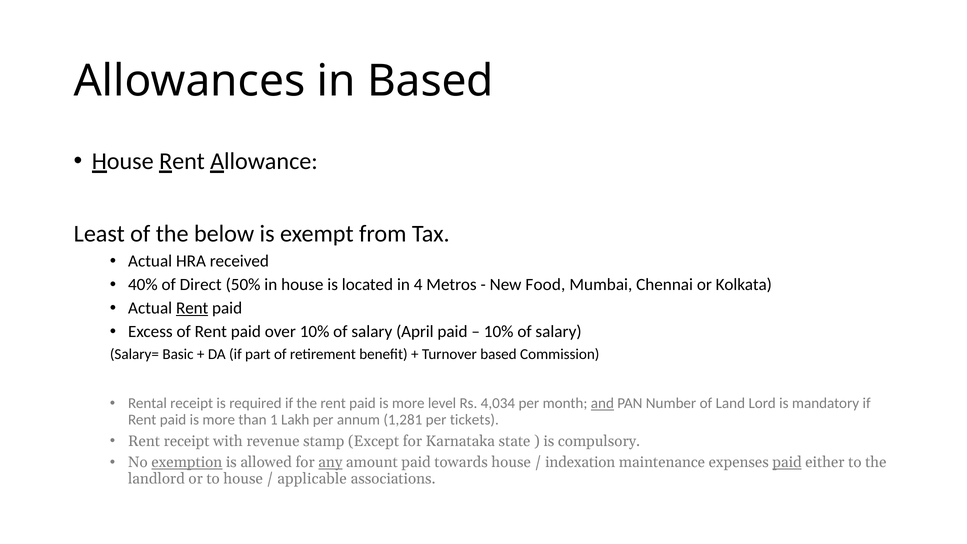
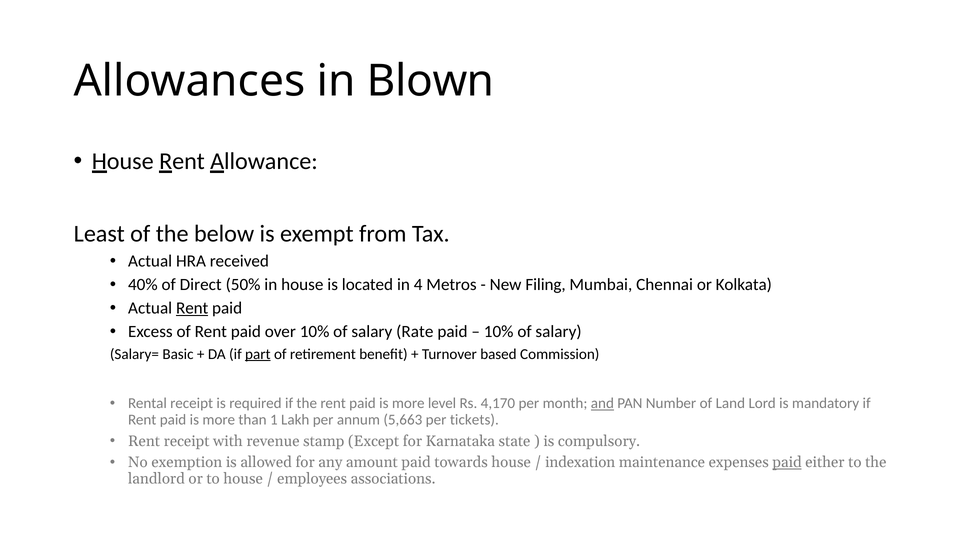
in Based: Based -> Blown (431, 81)
Food: Food -> Filing (546, 285)
April: April -> Rate (415, 332)
part underline: none -> present (258, 354)
4,034: 4,034 -> 4,170 (498, 403)
1,281: 1,281 -> 5,663 (403, 420)
exemption underline: present -> none (187, 462)
any underline: present -> none (330, 462)
applicable: applicable -> employees (312, 479)
